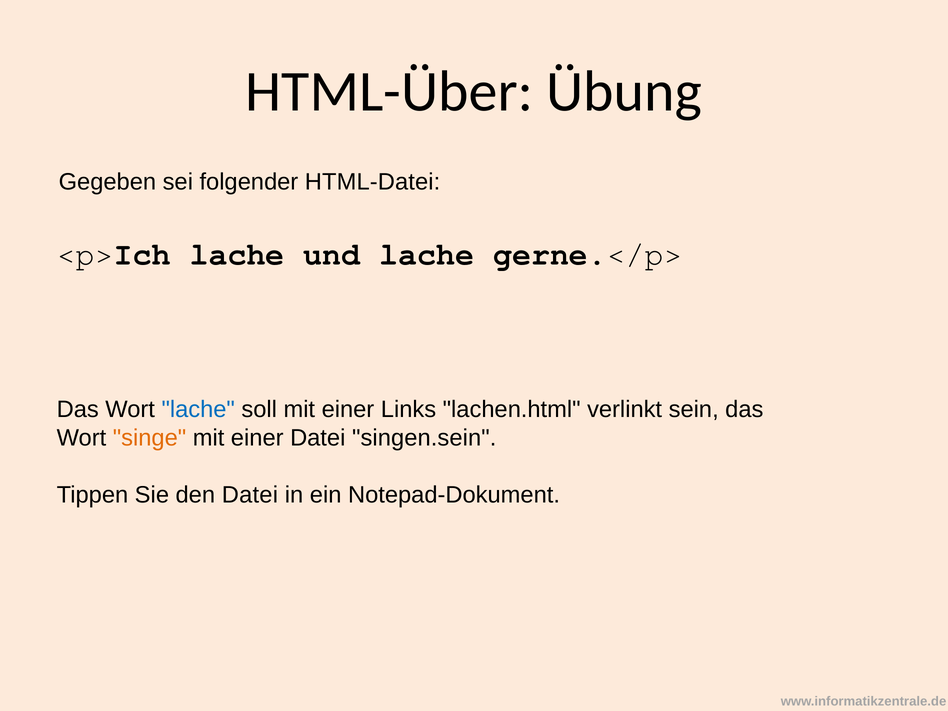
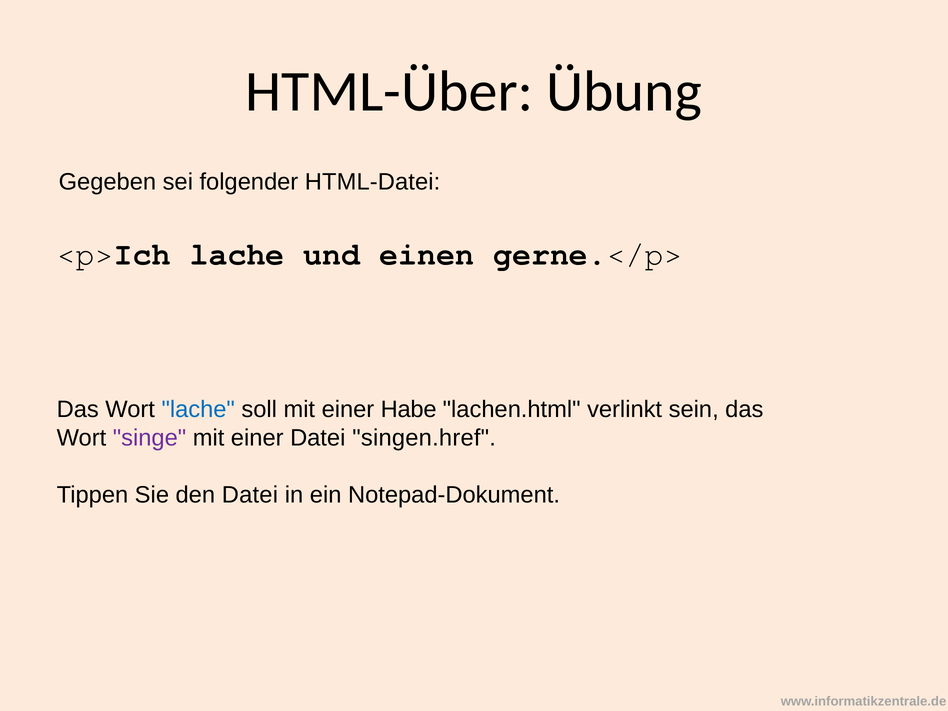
und lache: lache -> einen (427, 255)
Links: Links -> Habe (409, 410)
singe colour: orange -> purple (150, 438)
singen.sein: singen.sein -> singen.href (424, 438)
